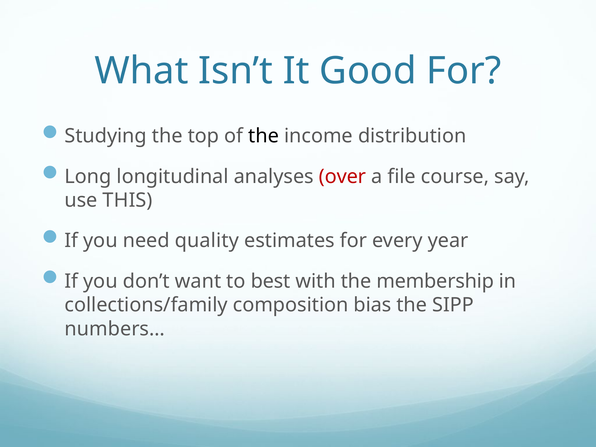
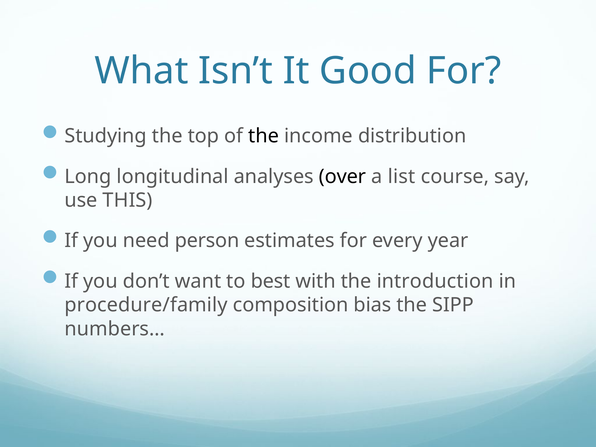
over colour: red -> black (343, 176)
file: file -> list (402, 176)
quality: quality -> person (207, 241)
membership: membership -> introduction (435, 281)
collections/family: collections/family -> procedure/family (146, 305)
